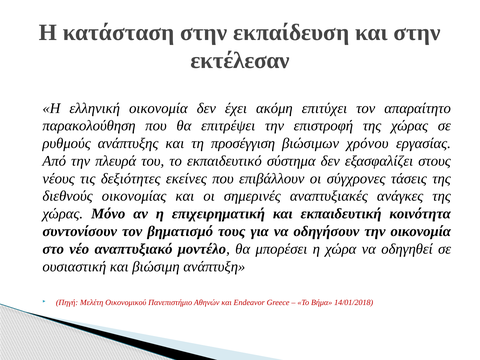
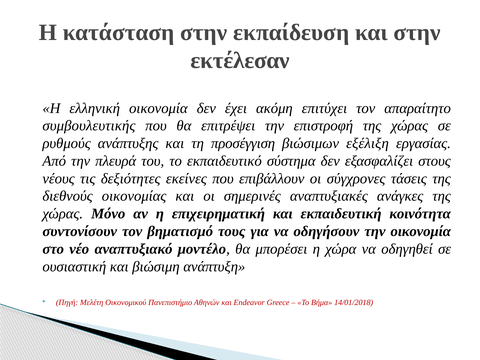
παρακολούθηση: παρακολούθηση -> συμβουλευτικής (89, 126)
χρόνου: χρόνου -> εξέλιξη (368, 143)
